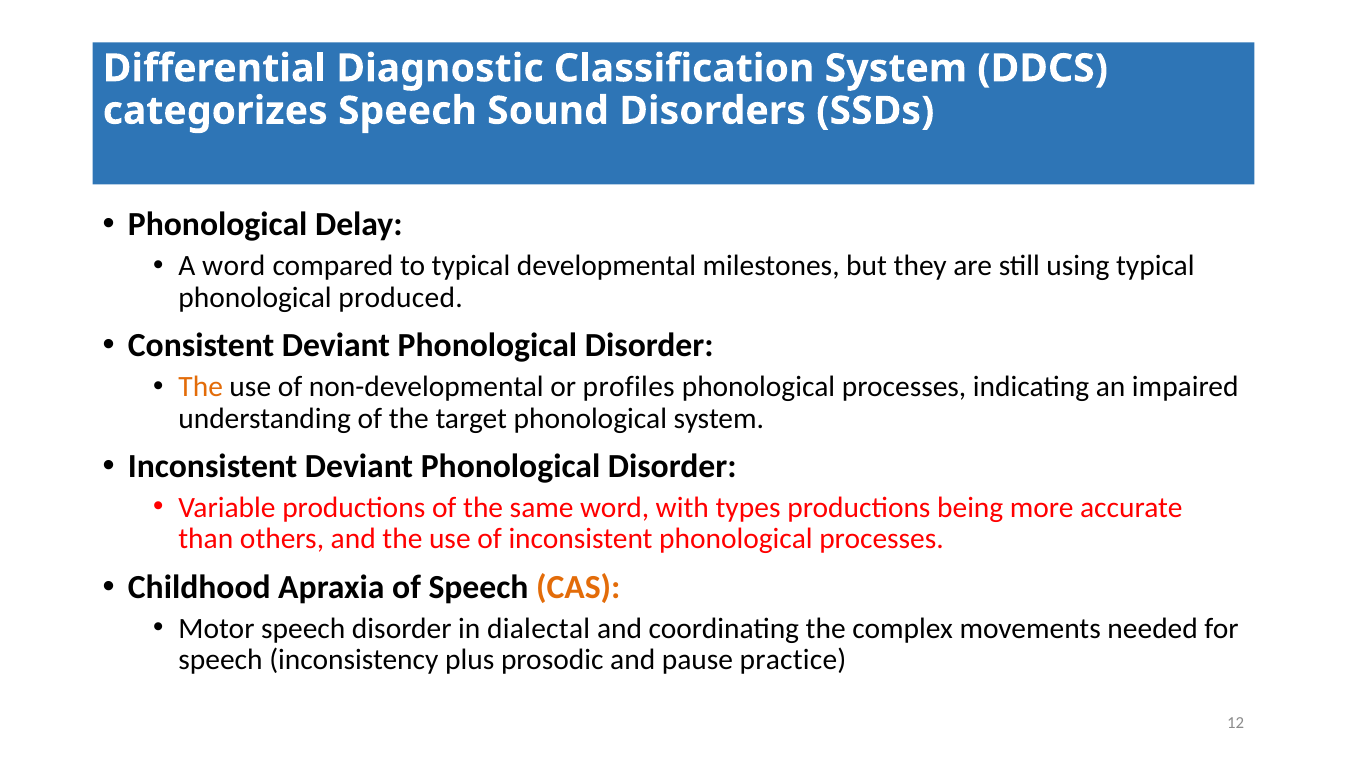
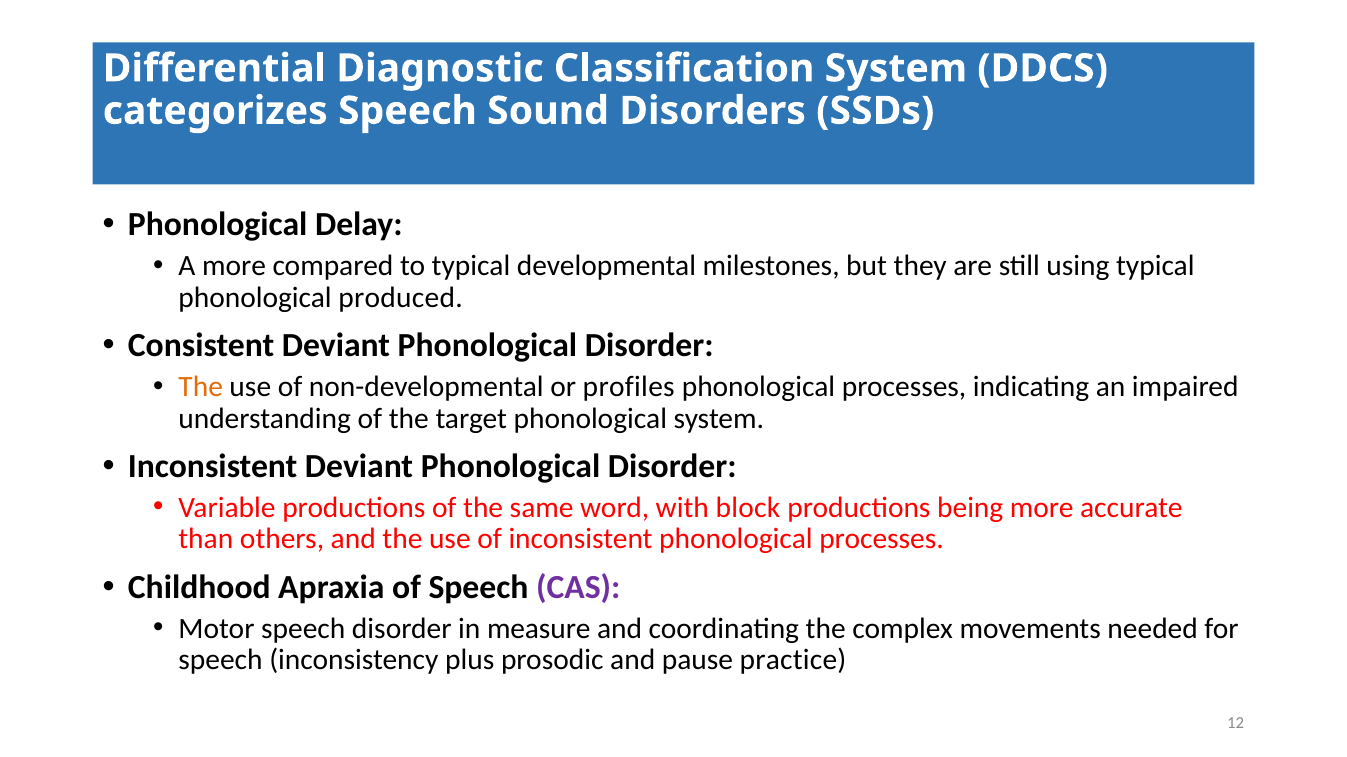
A word: word -> more (234, 266)
types: types -> block (748, 508)
CAS colour: orange -> purple (578, 588)
dialectal: dialectal -> measure (539, 629)
